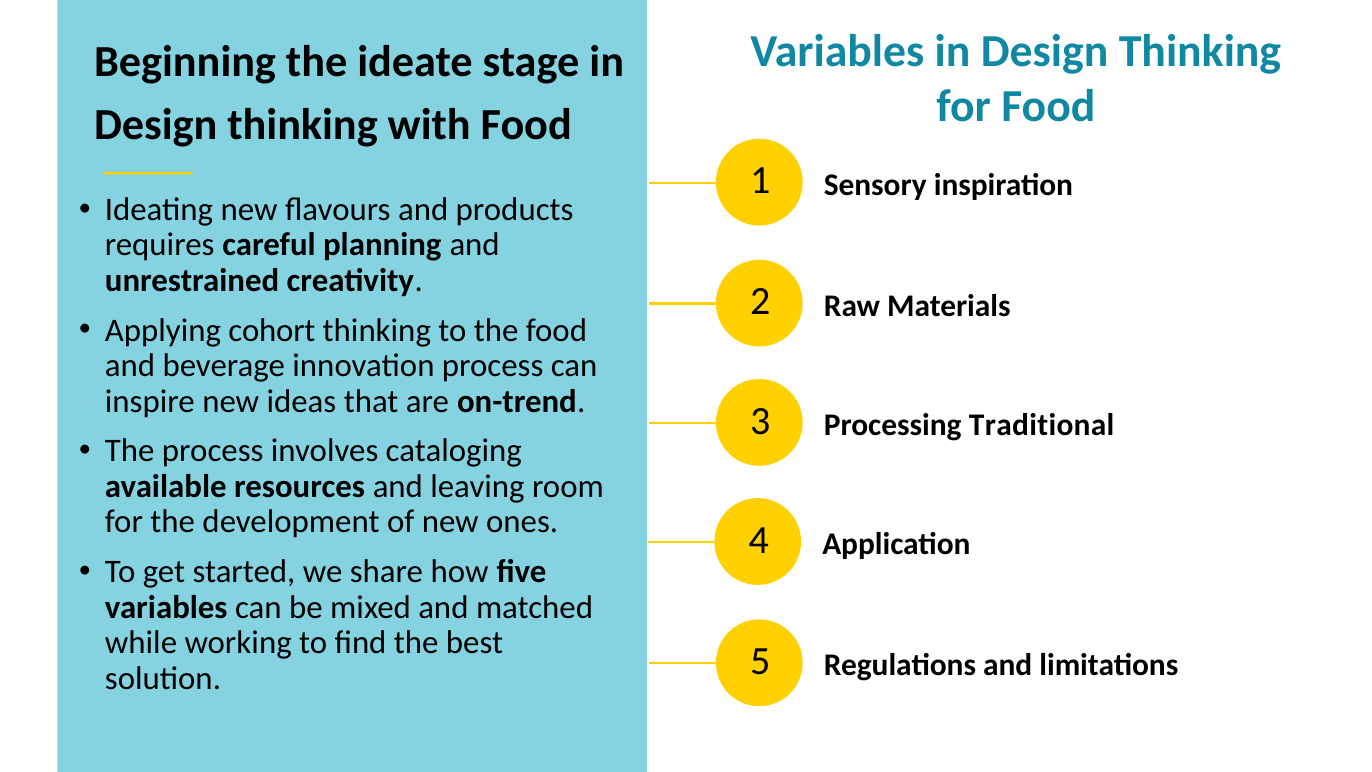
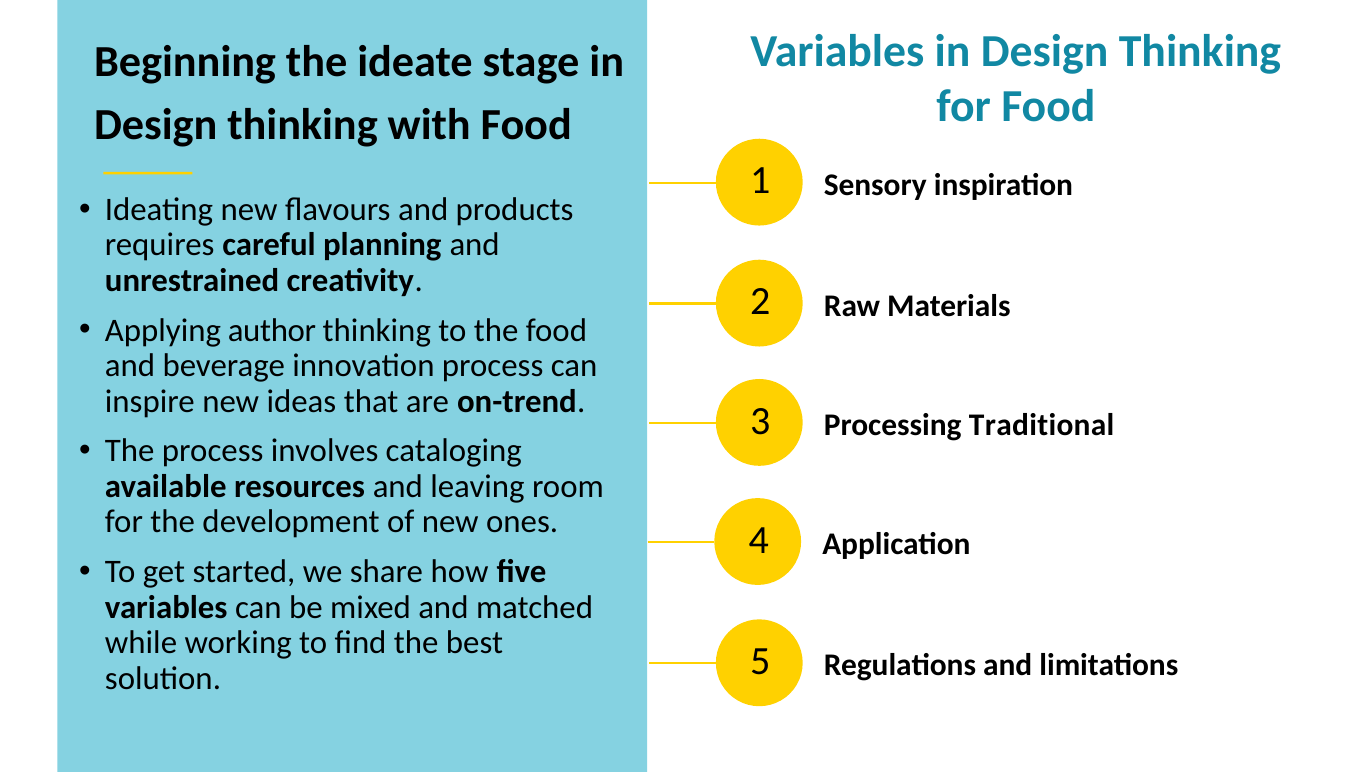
cohort: cohort -> author (272, 330)
